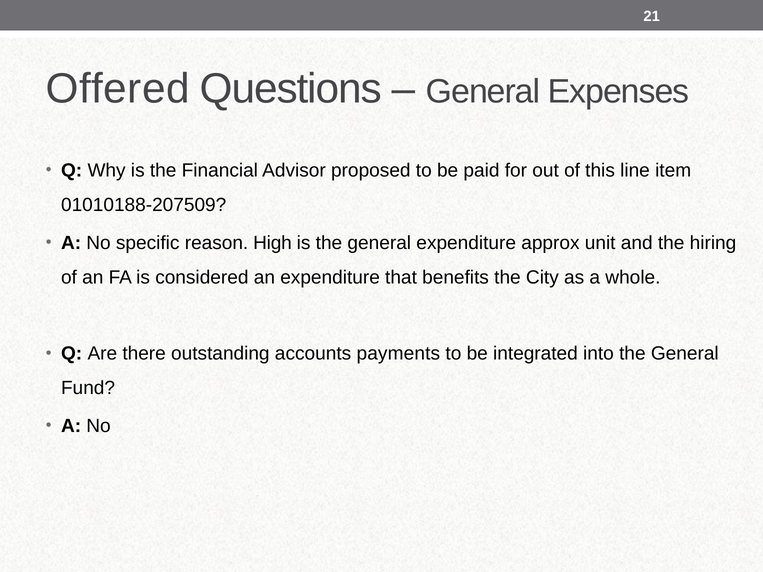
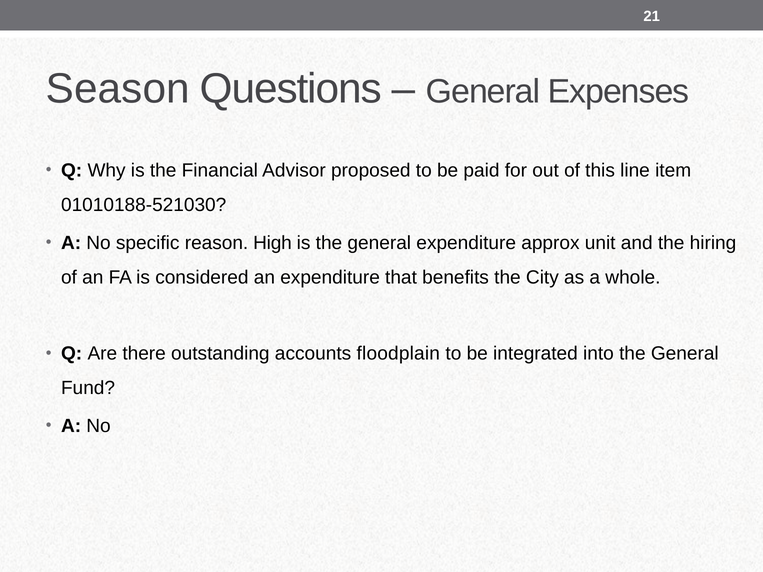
Offered: Offered -> Season (118, 89)
01010188-207509: 01010188-207509 -> 01010188-521030 (144, 205)
payments: payments -> floodplain (398, 354)
